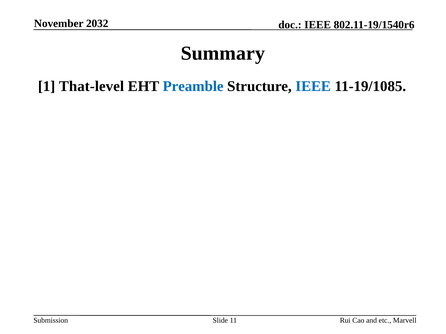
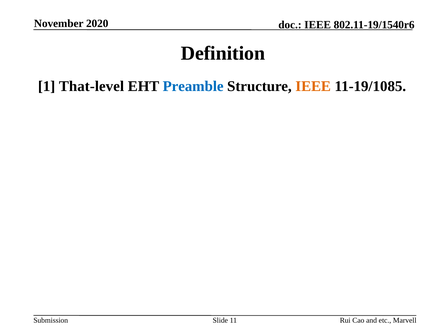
2032: 2032 -> 2020 (97, 24)
Summary: Summary -> Definition (223, 53)
IEEE colour: blue -> orange (313, 87)
